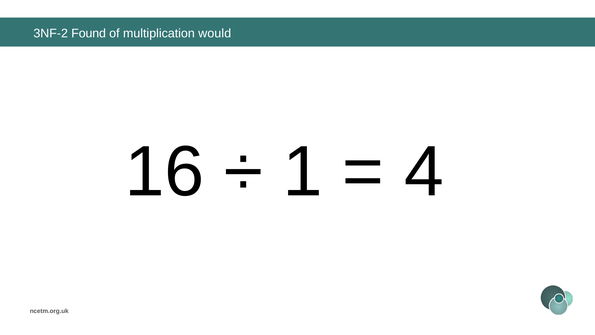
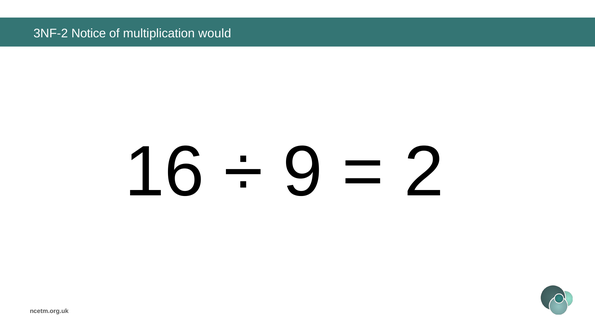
Found: Found -> Notice (89, 33)
1: 1 -> 9 (303, 172)
4: 4 -> 2 (424, 172)
